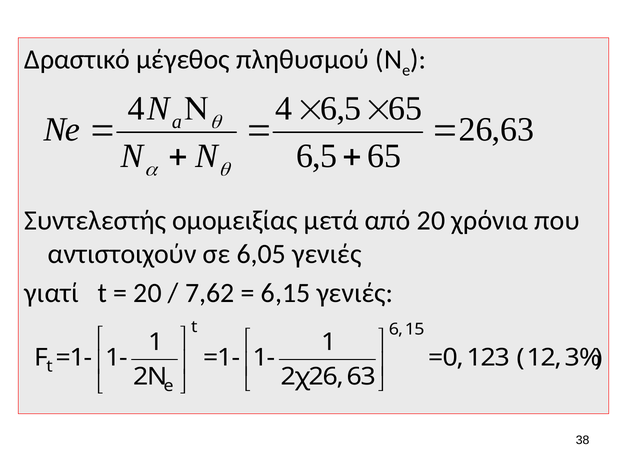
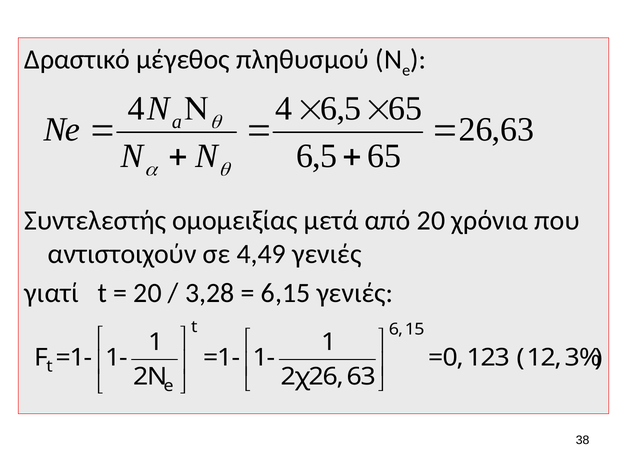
6,05: 6,05 -> 4,49 (261, 254)
7,62: 7,62 -> 3,28 (210, 293)
